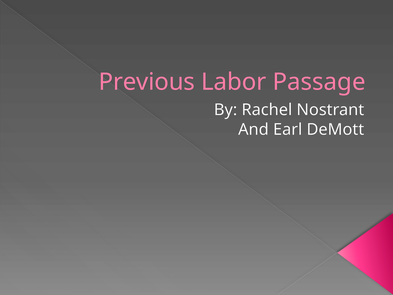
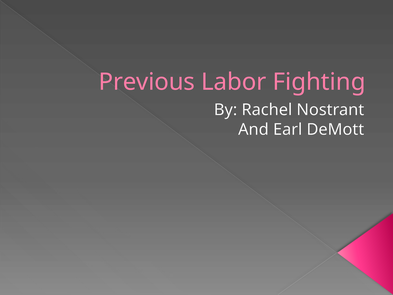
Passage: Passage -> Fighting (319, 82)
